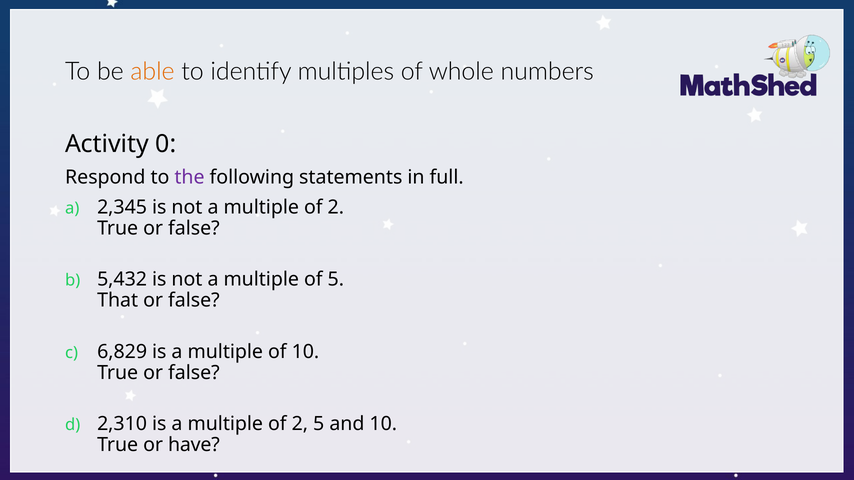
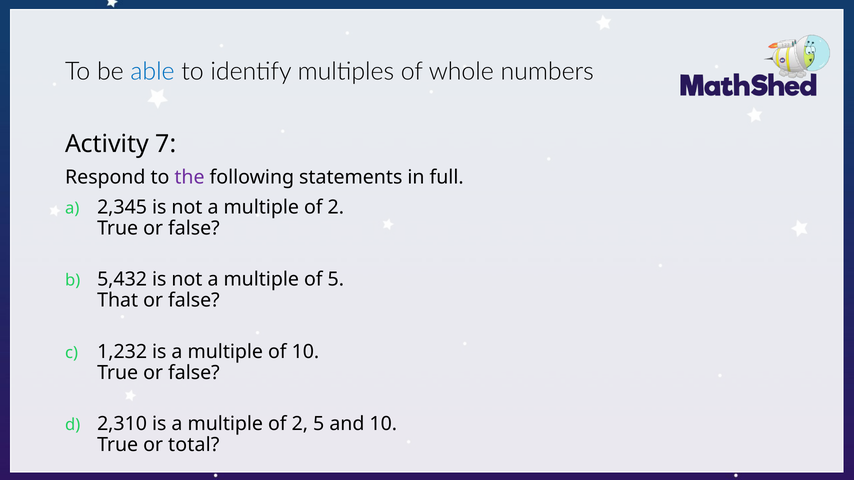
able colour: orange -> blue (153, 72)
0: 0 -> 7 (166, 144)
6,829: 6,829 -> 1,232 (122, 352)
have: have -> total (194, 445)
